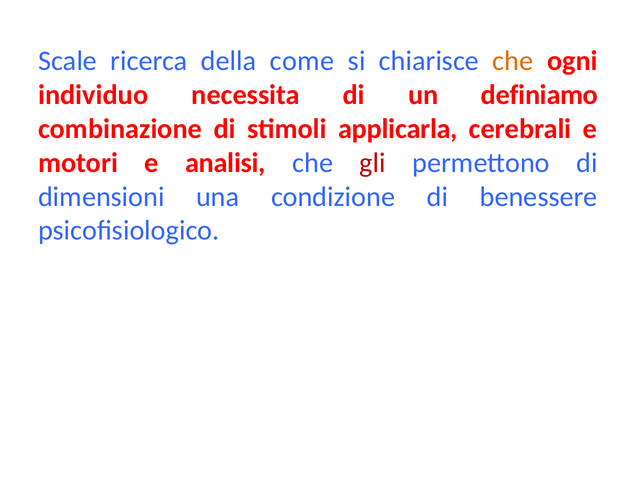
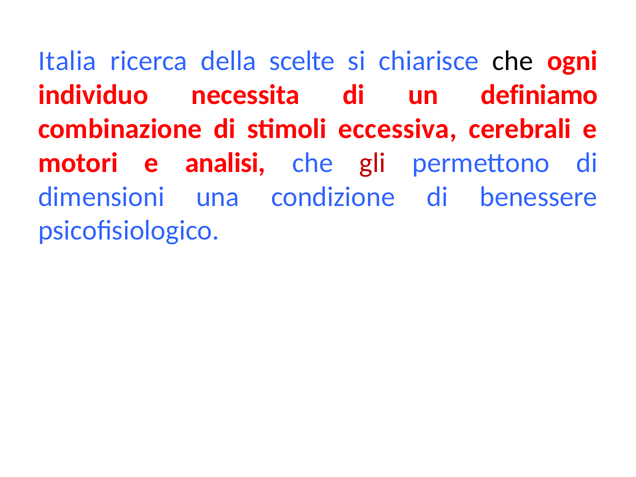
Scale: Scale -> Italia (67, 61)
come: come -> scelte (302, 61)
che colour: orange -> black (513, 61)
applicarla: applicarla -> eccessiva (398, 129)
